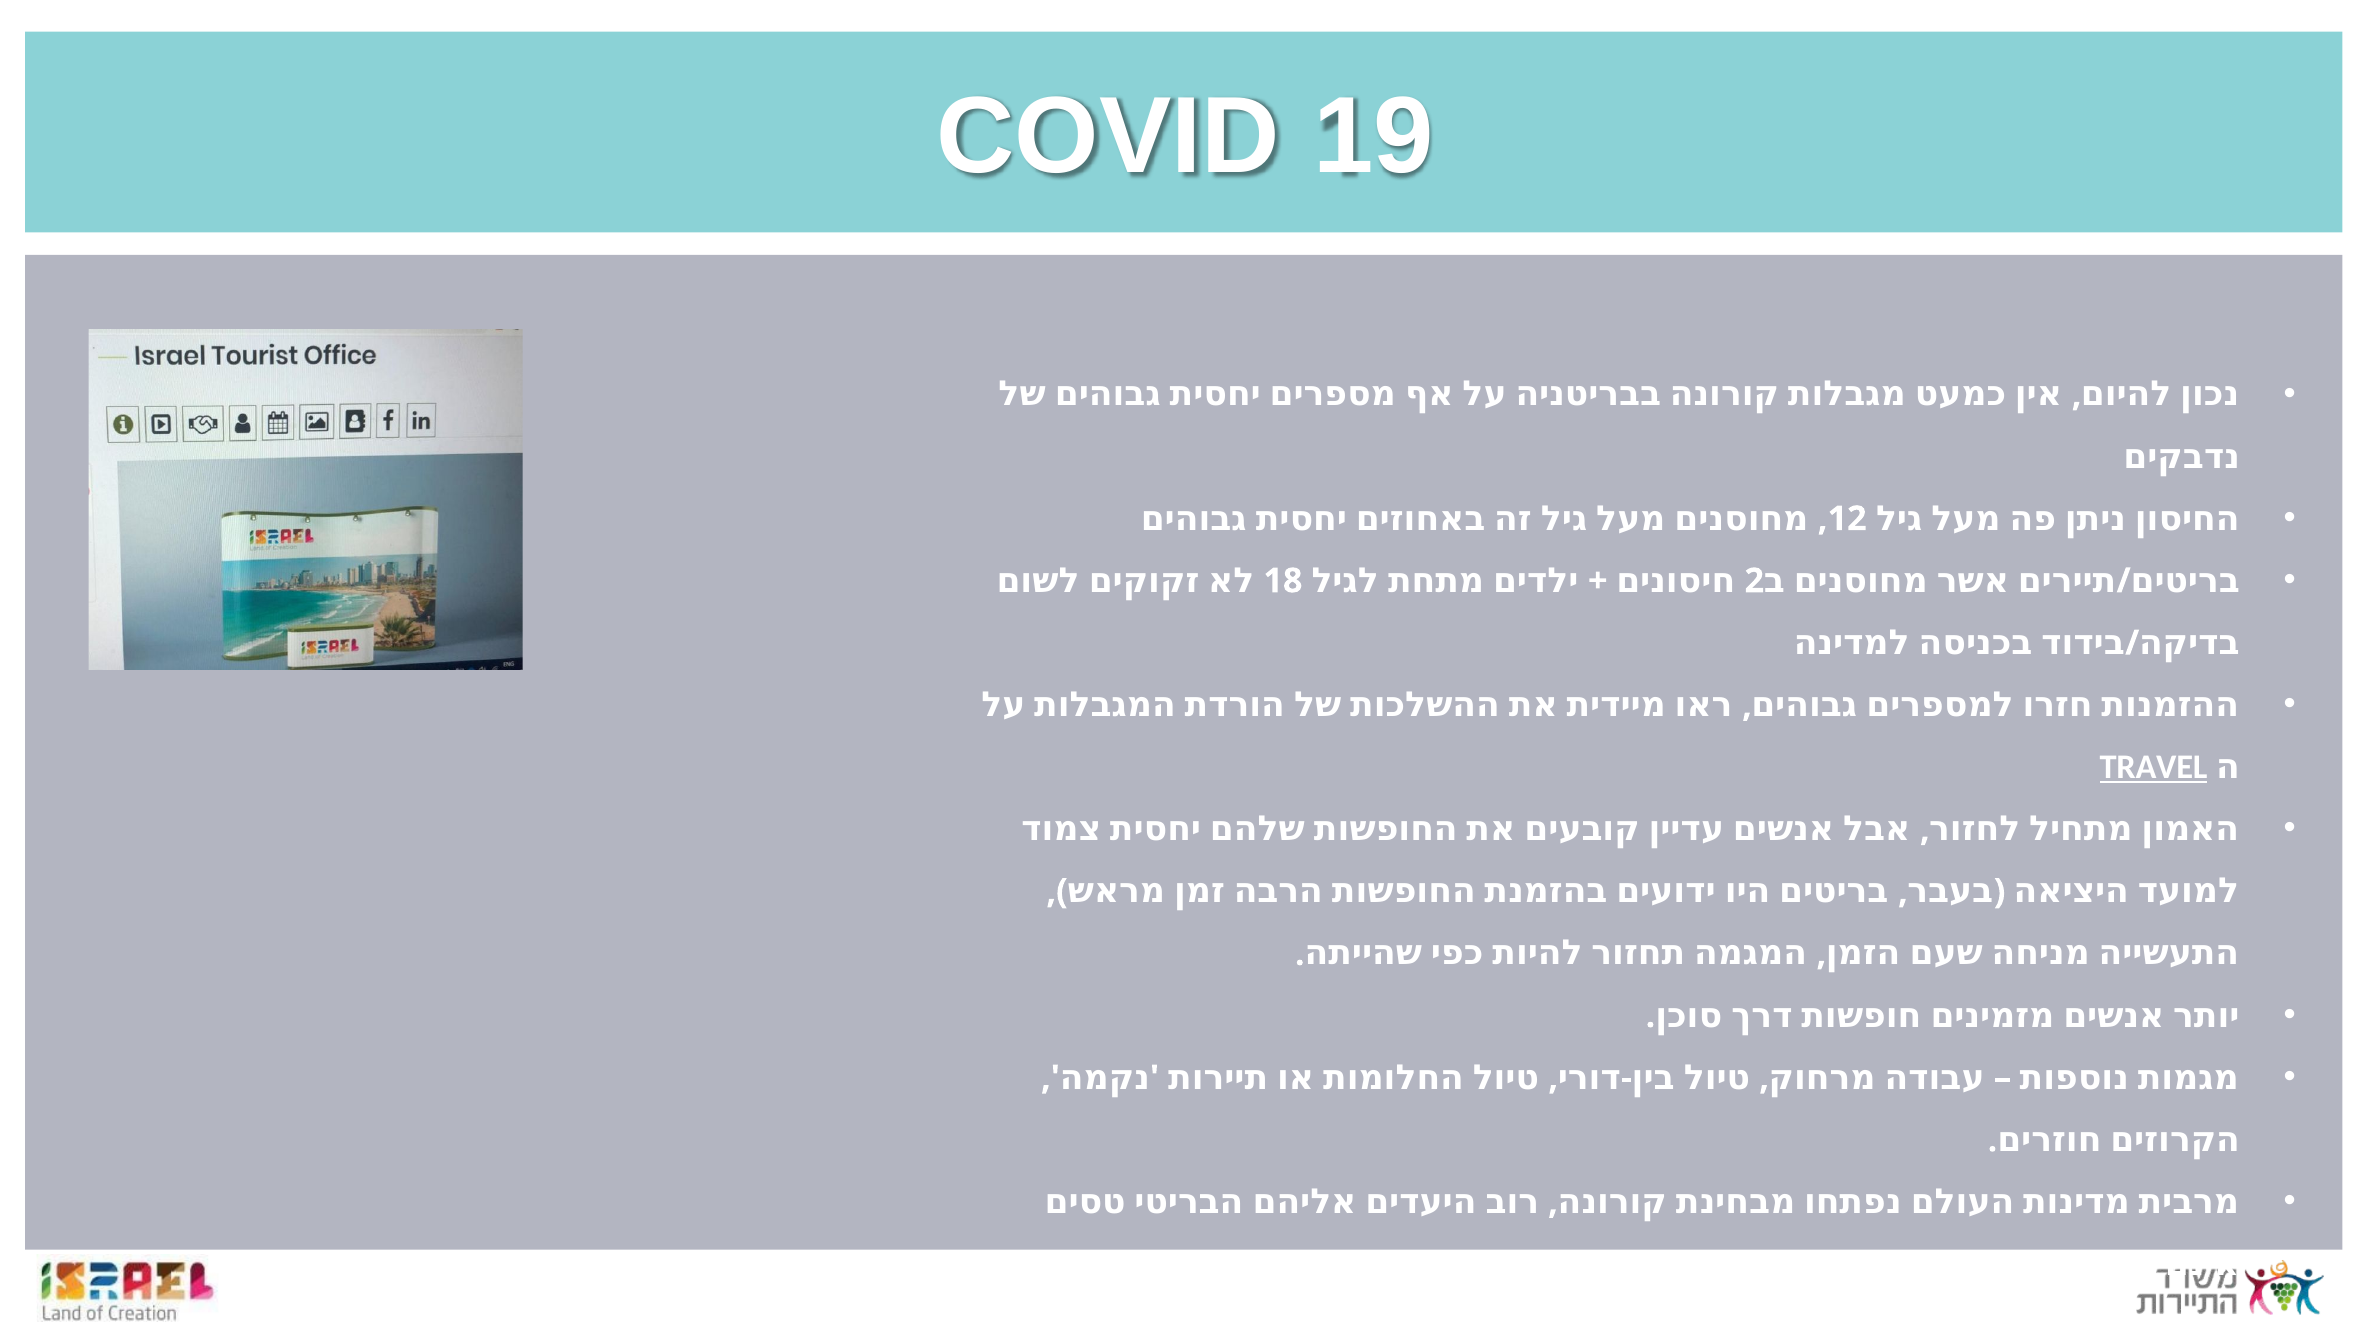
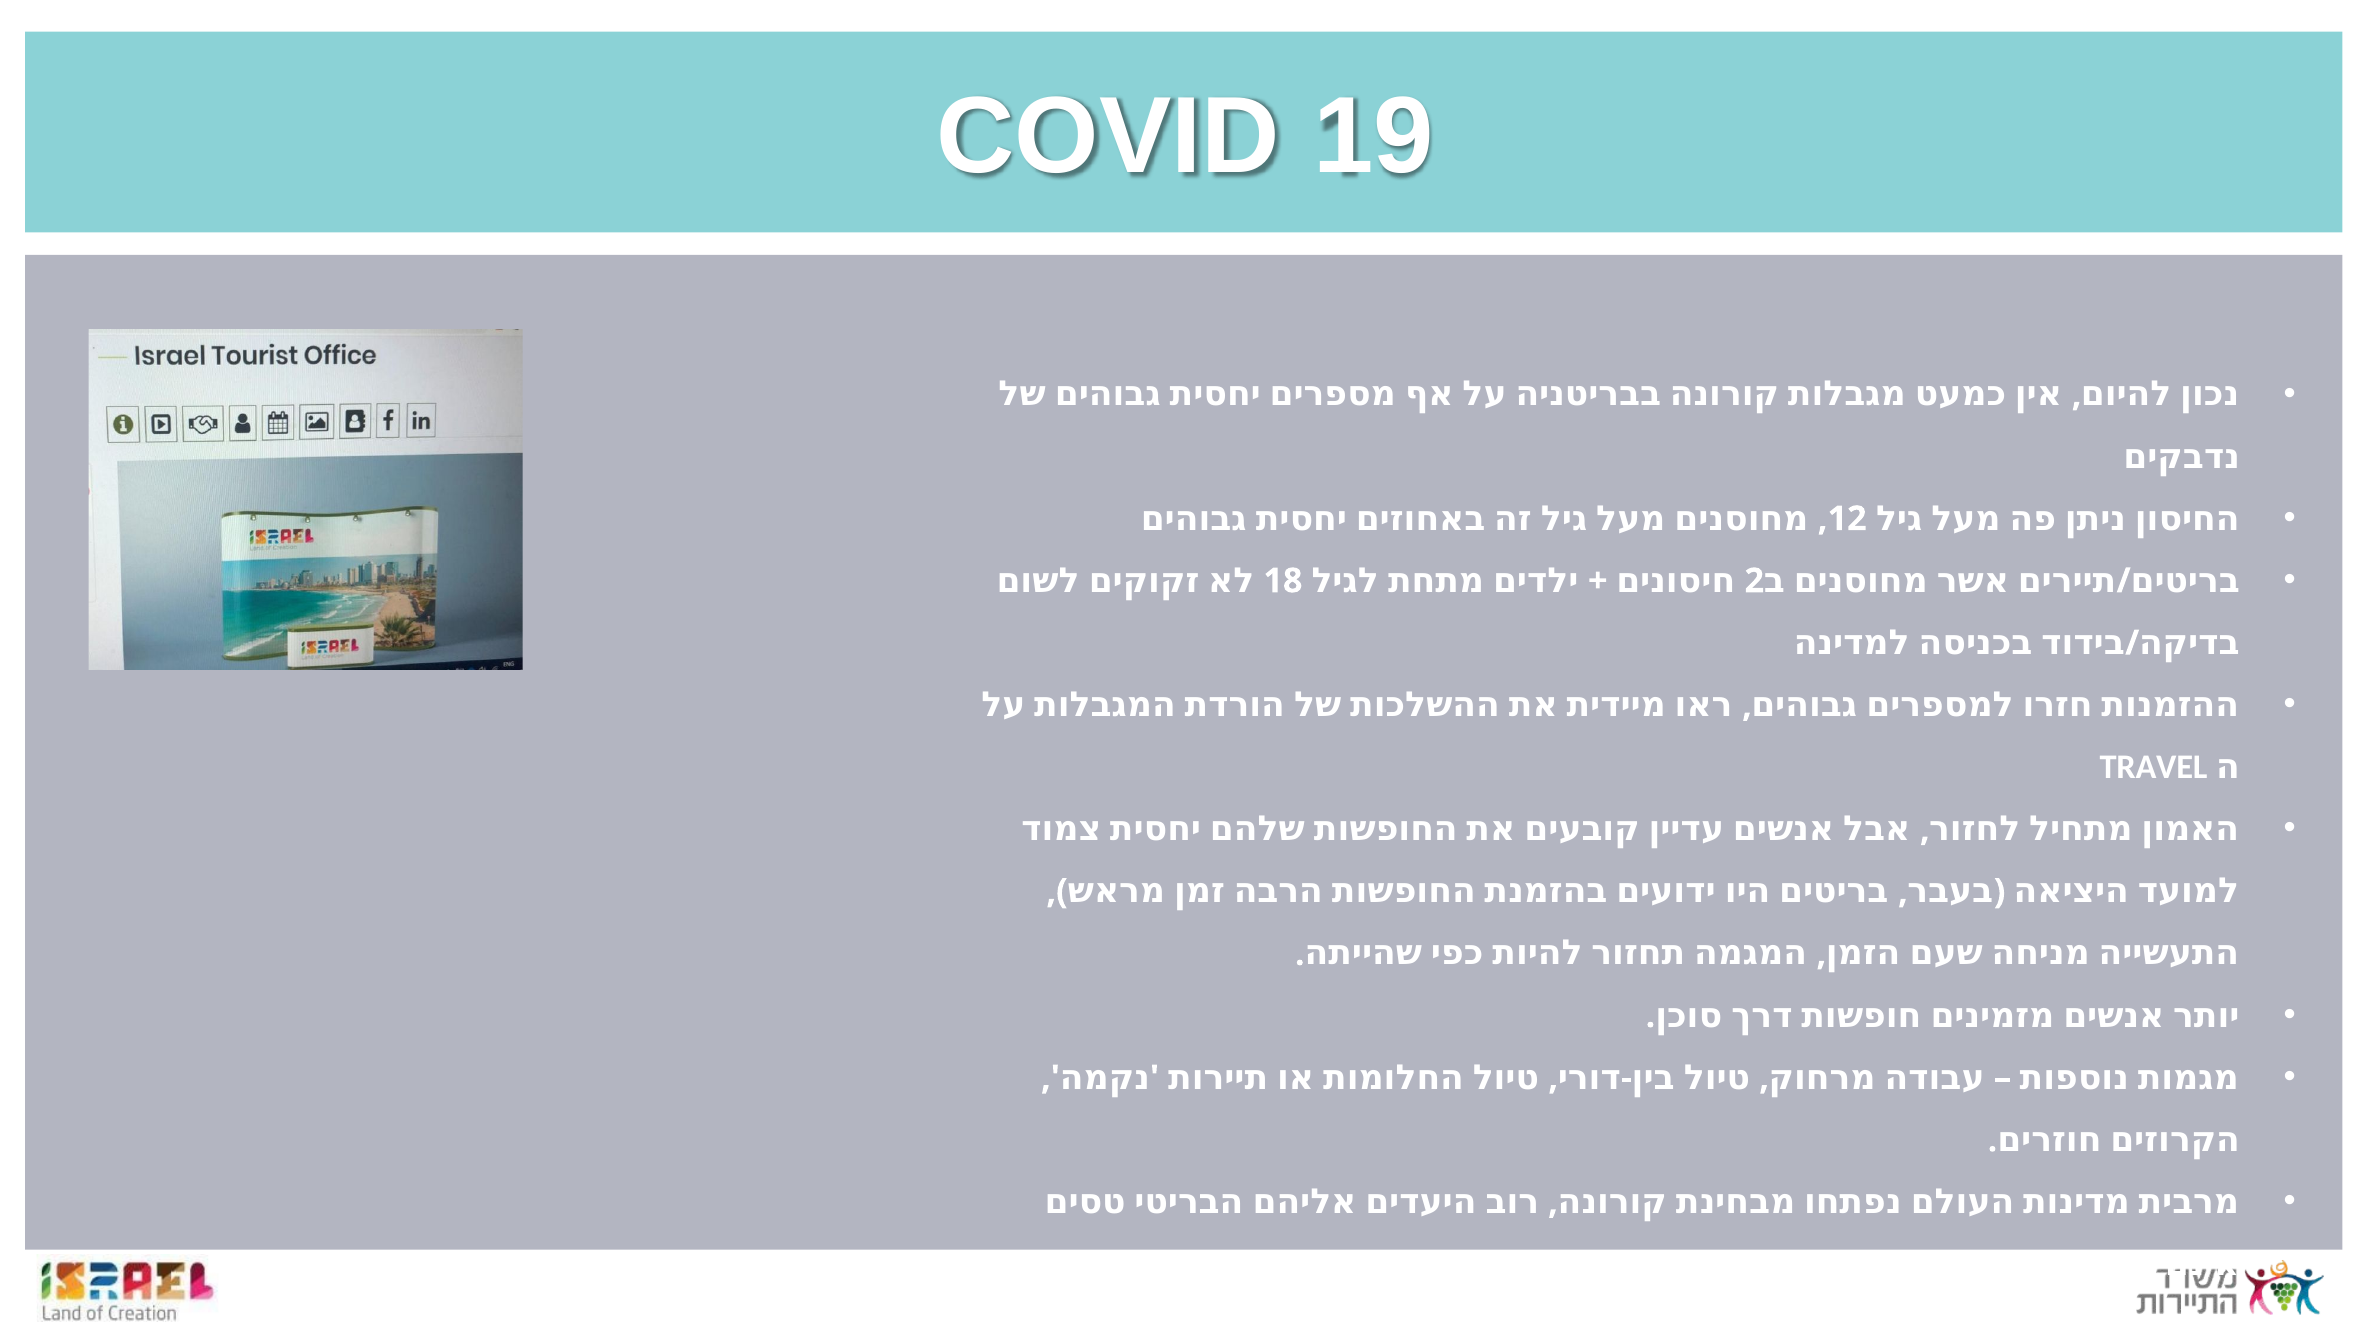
TRAVEL underline: present -> none (2154, 767)
